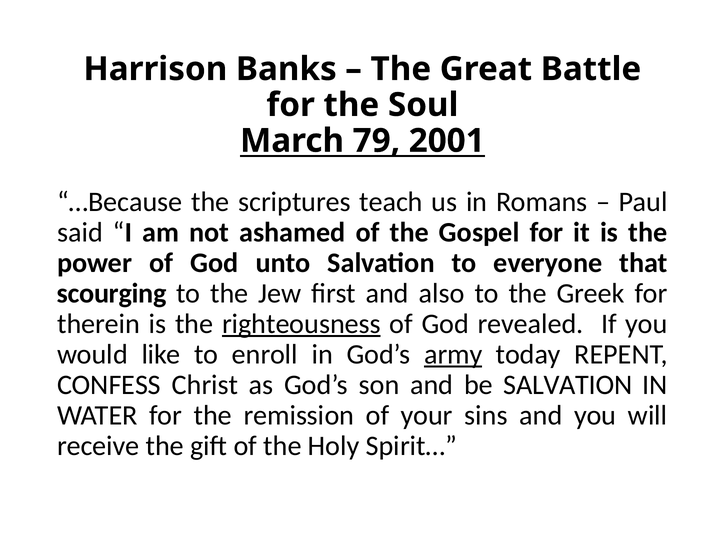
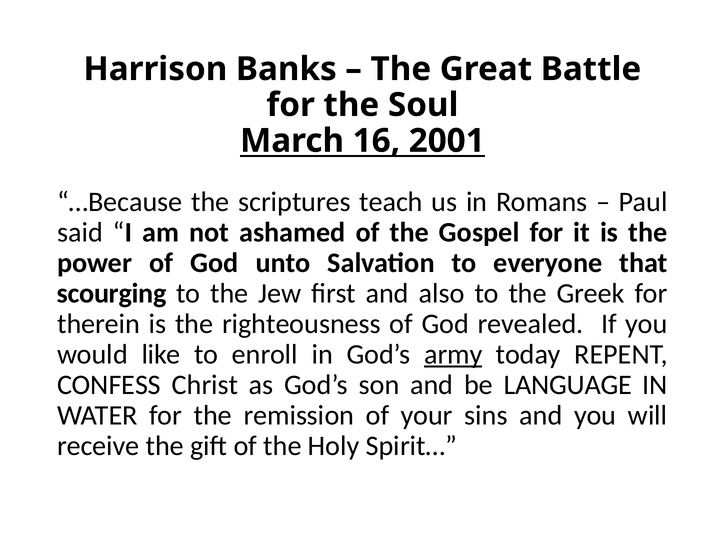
79: 79 -> 16 (376, 141)
righteousness underline: present -> none (301, 324)
be SALVATION: SALVATION -> LANGUAGE (568, 385)
